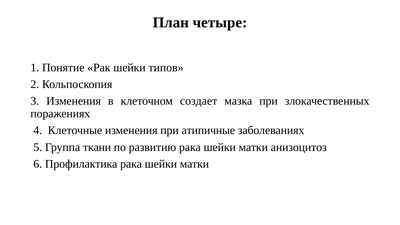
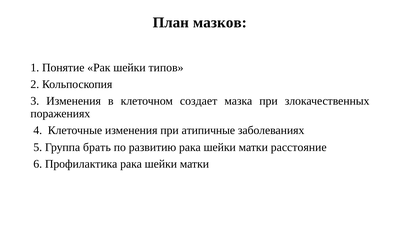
четыре: четыре -> мазков (220, 23)
ткани: ткани -> брать (97, 147)
анизоцитоз: анизоцитоз -> расстояние (299, 147)
